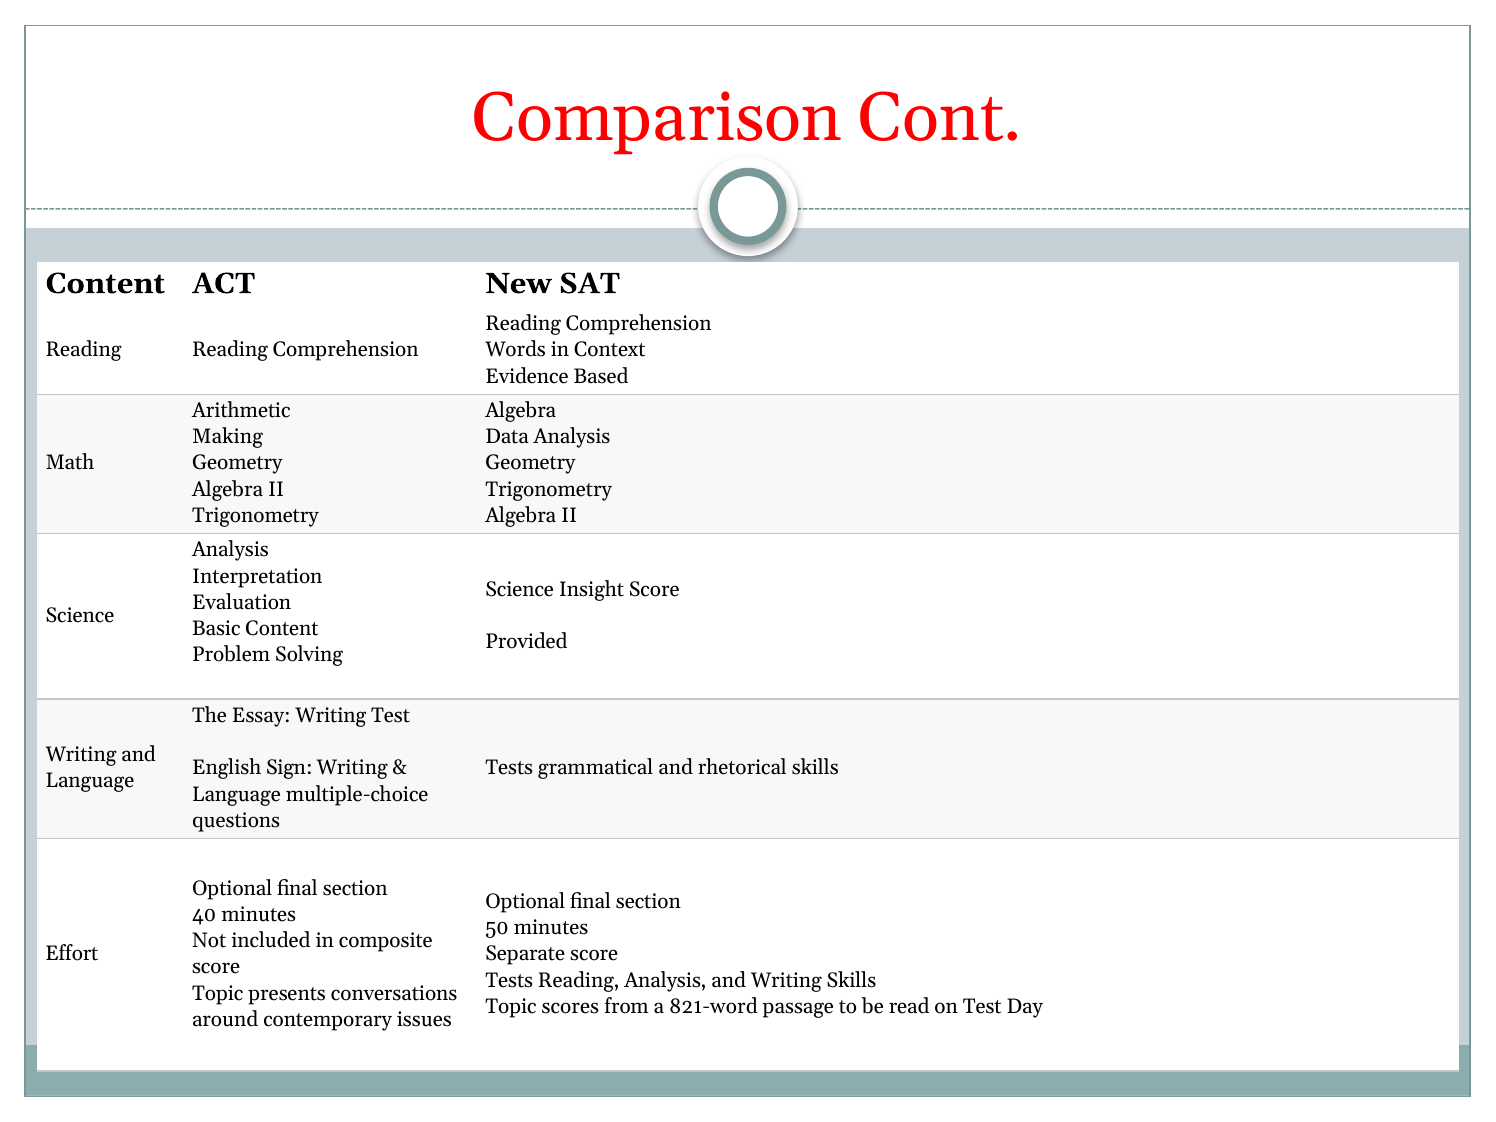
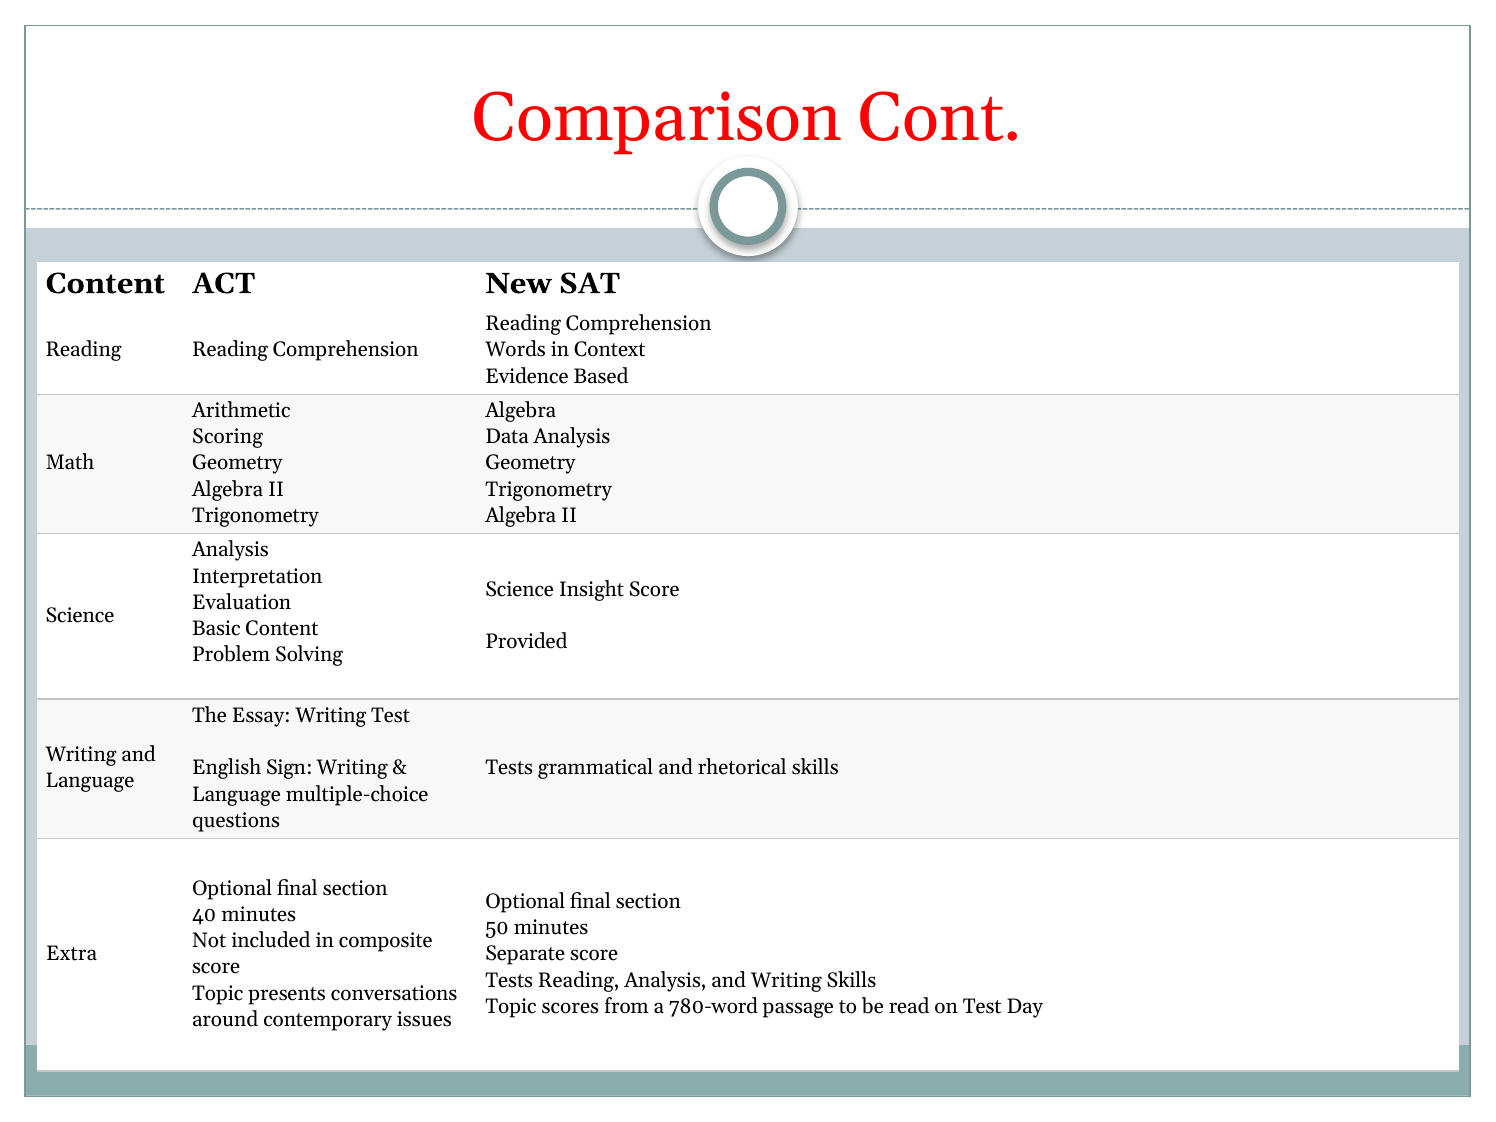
Making: Making -> Scoring (228, 437)
Effort: Effort -> Extra (72, 954)
821-word: 821-word -> 780-word (714, 1006)
